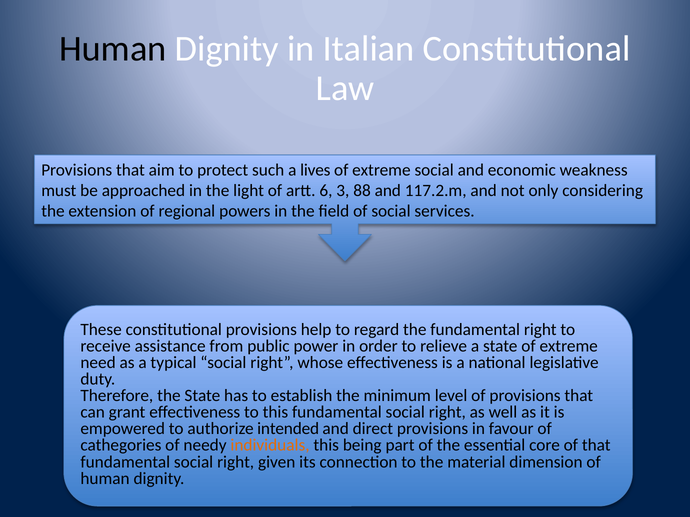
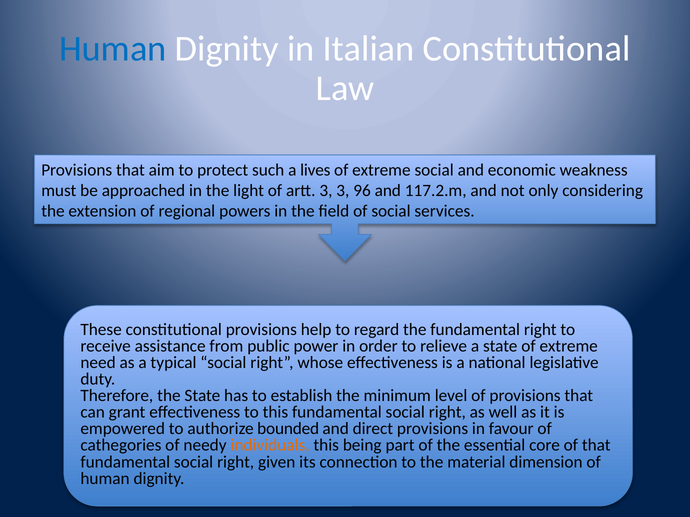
Human colour: black -> blue (113, 49)
artt 6: 6 -> 3 (326, 191)
88: 88 -> 96 (362, 191)
intended: intended -> bounded (288, 429)
